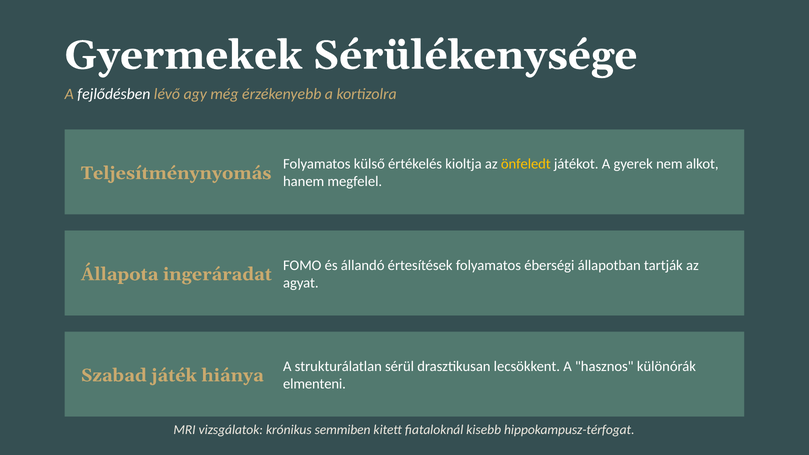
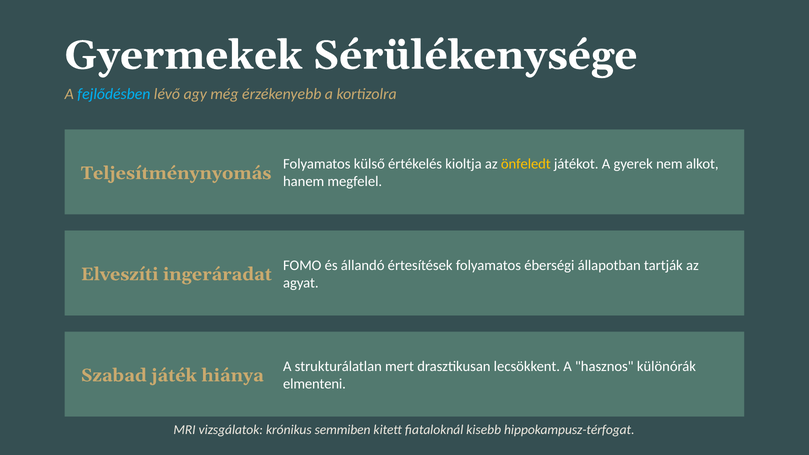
fejlődésben colour: white -> light blue (114, 94)
Állapota: Állapota -> Elveszíti (120, 274)
sérül: sérül -> mert (400, 366)
